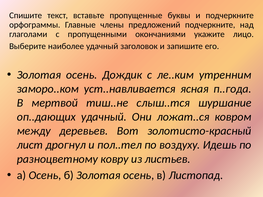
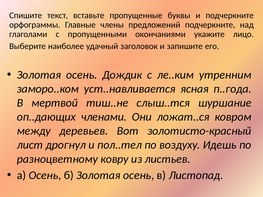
оп..дающих удачный: удачный -> членами (104, 117)
